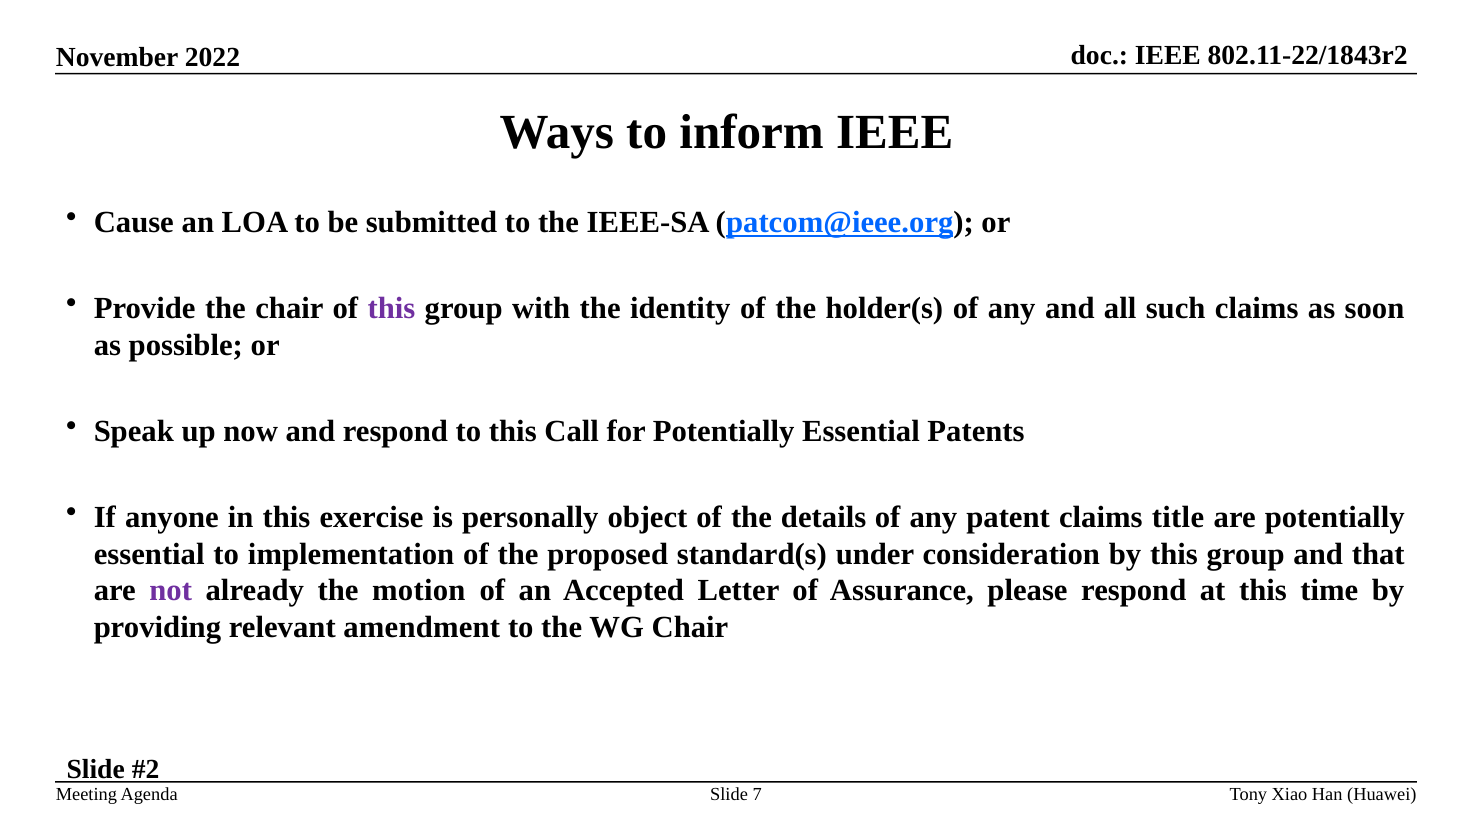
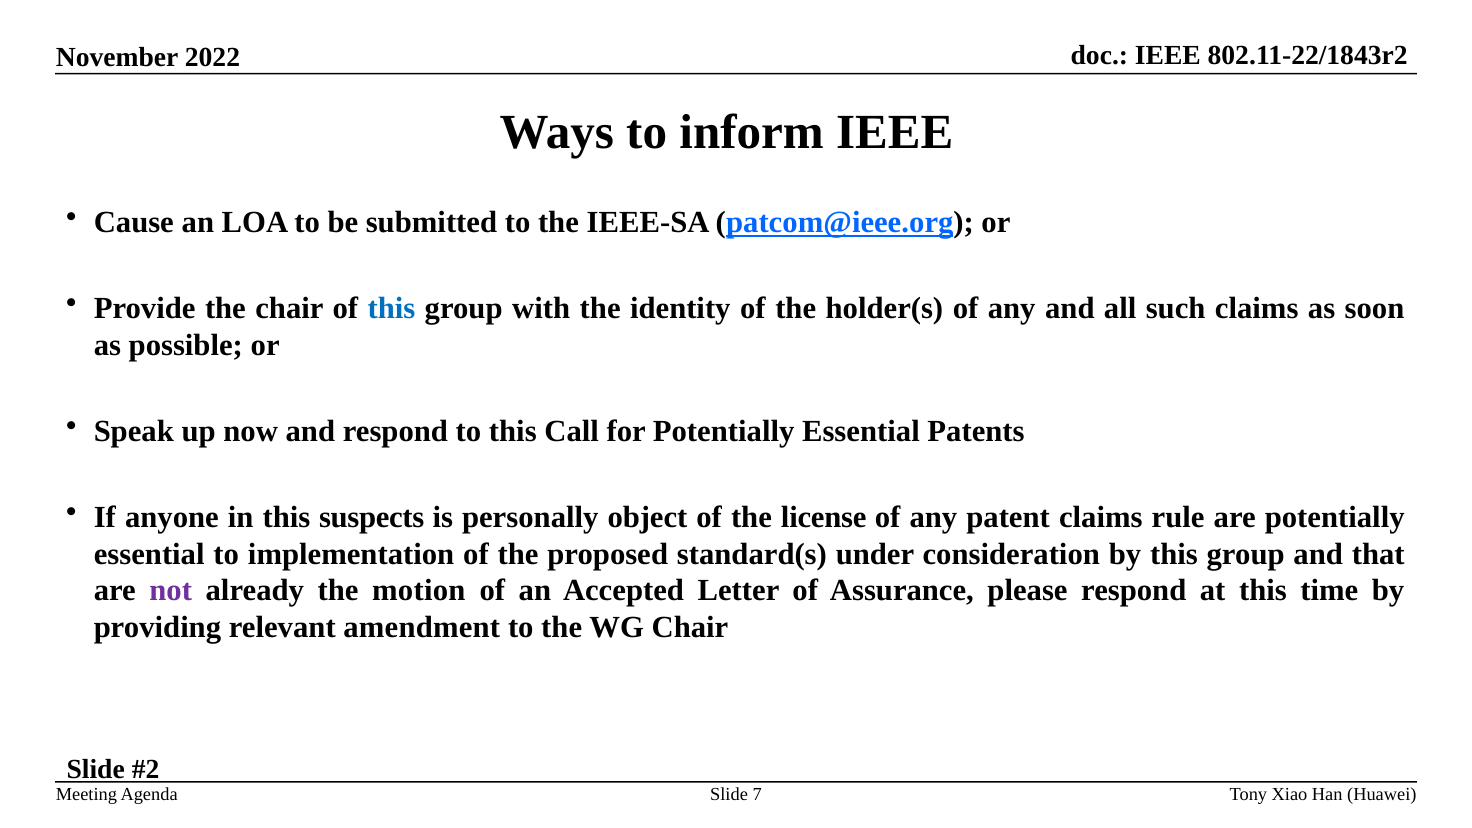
this colour: purple -> blue (391, 309)
exercise: exercise -> suspects (372, 517)
details: details -> license (824, 517)
title: title -> rule (1178, 517)
